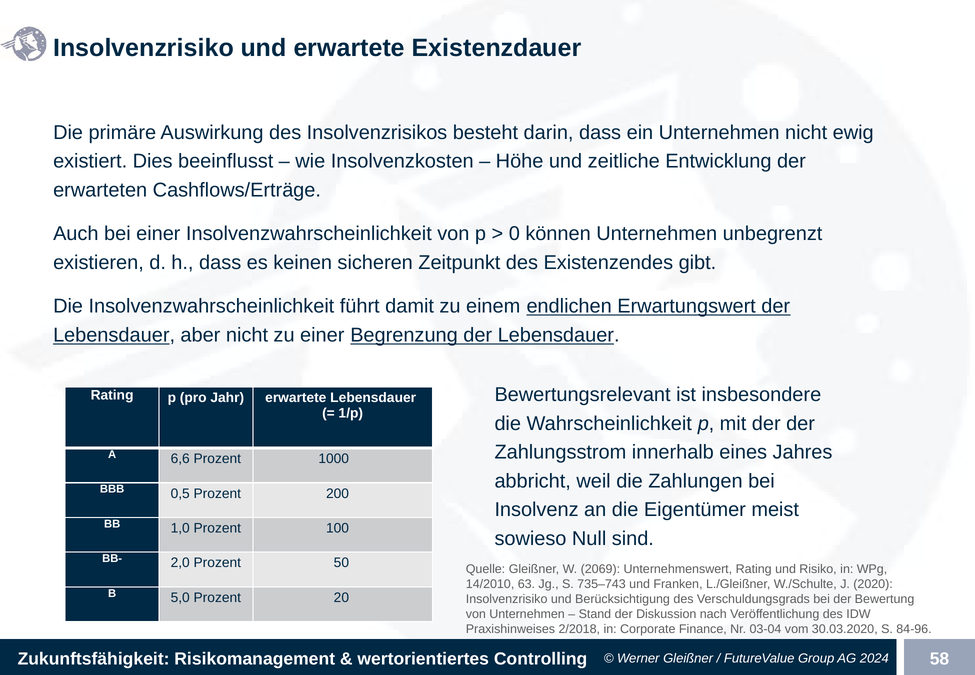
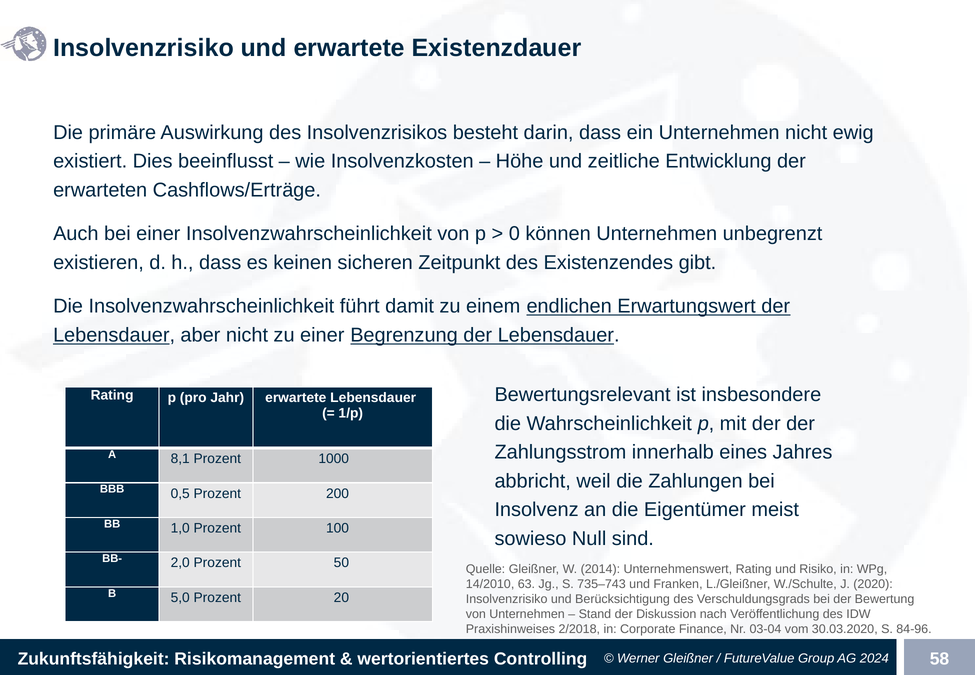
6,6: 6,6 -> 8,1 (180, 459)
2069: 2069 -> 2014 (600, 569)
